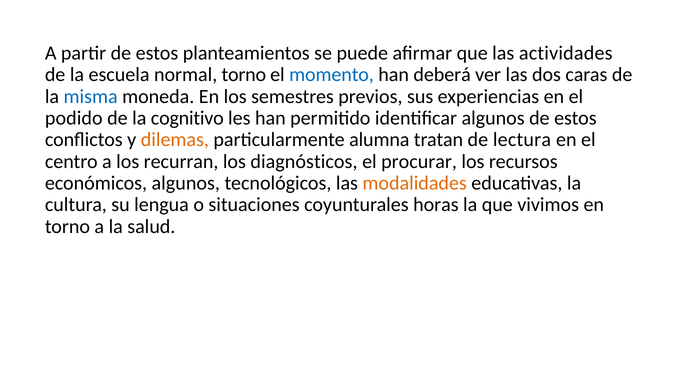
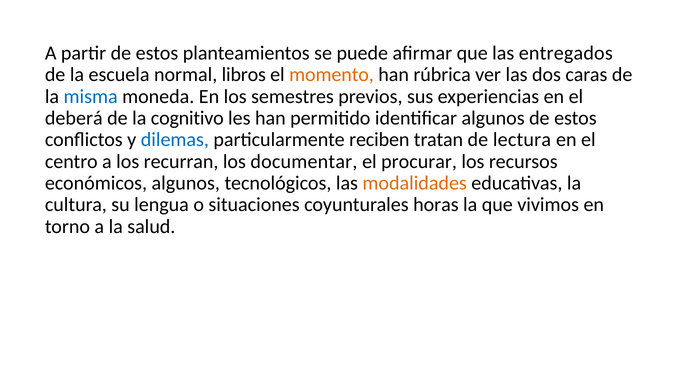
actividades: actividades -> entregados (566, 53)
normal torno: torno -> libros (244, 75)
momento colour: blue -> orange (332, 75)
deberá: deberá -> rúbrica (442, 75)
podido: podido -> deberá (74, 118)
dilemas colour: orange -> blue (175, 140)
alumna: alumna -> reciben (379, 140)
diagnósticos: diagnósticos -> documentar (304, 161)
